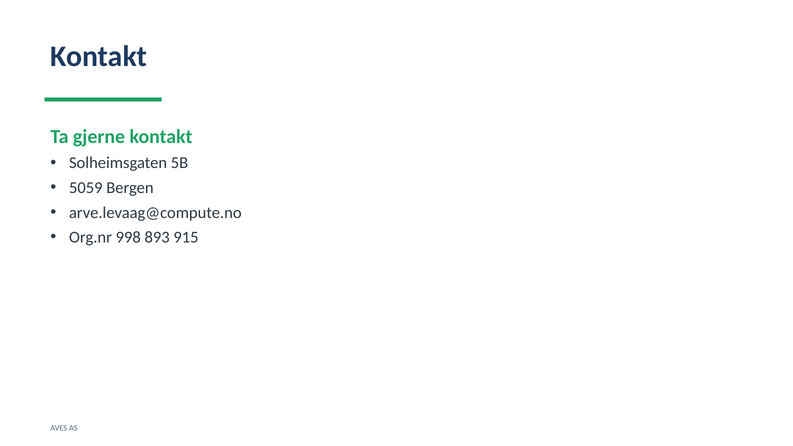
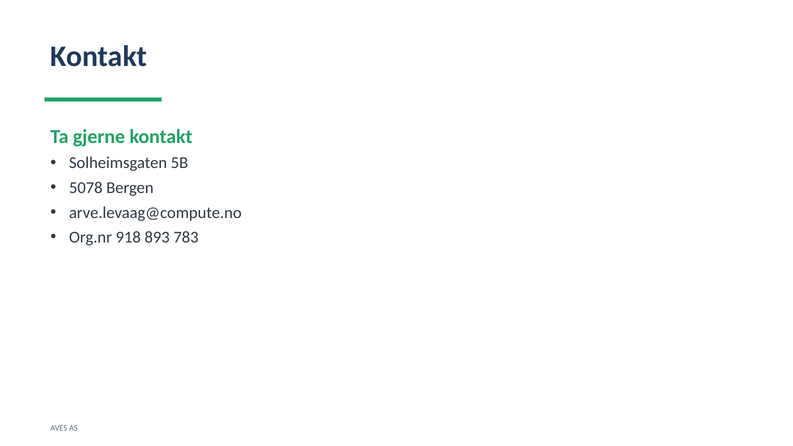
5059: 5059 -> 5078 (86, 188)
998: 998 -> 918 (128, 237)
915: 915 -> 783 (186, 237)
